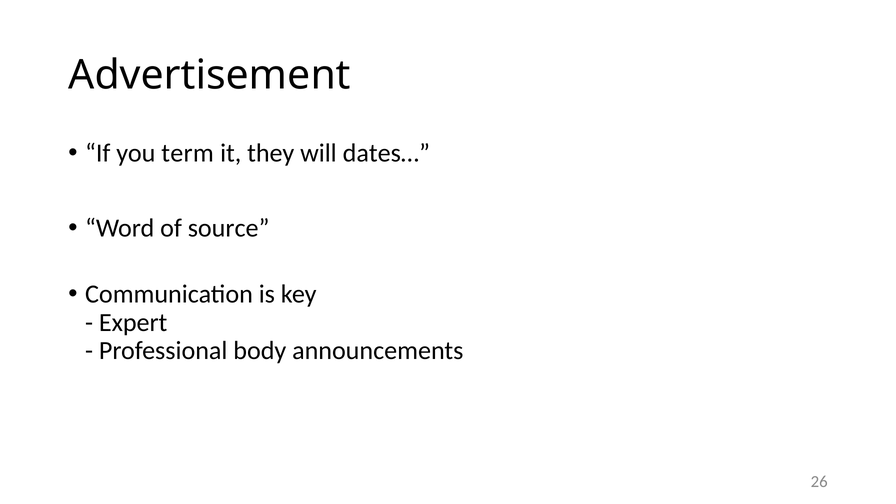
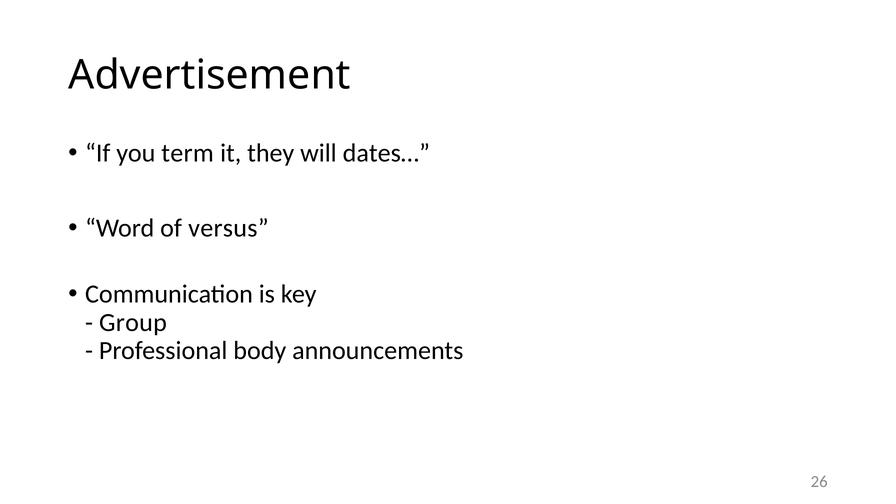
source: source -> versus (228, 228)
Expert: Expert -> Group (133, 322)
